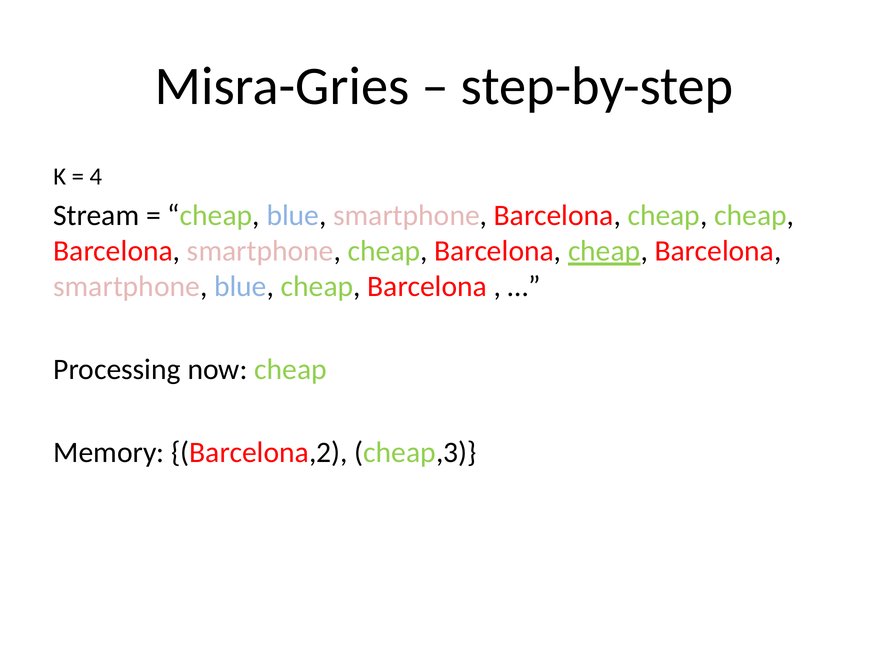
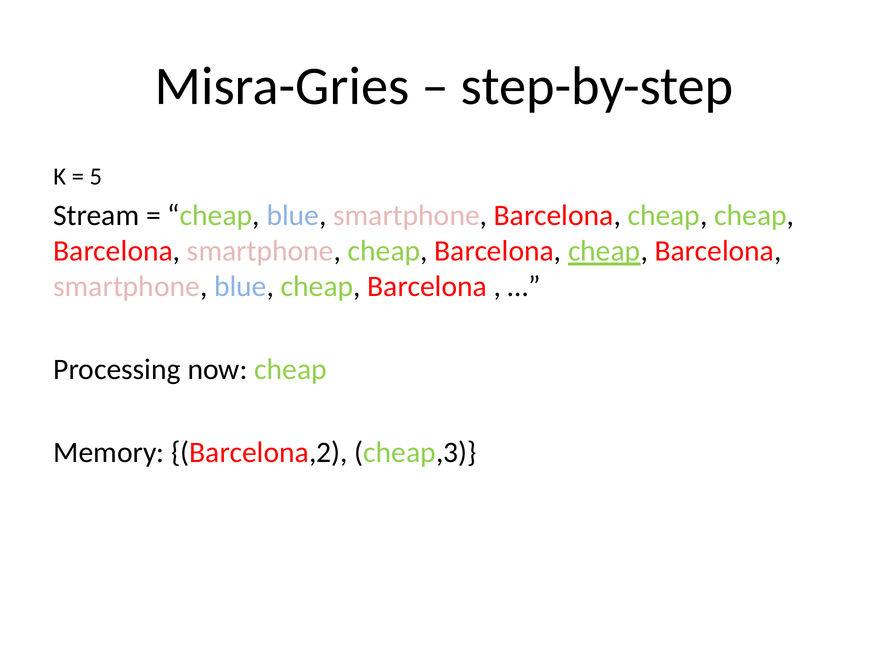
4: 4 -> 5 (96, 177)
